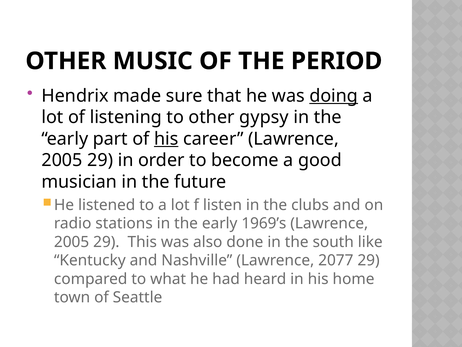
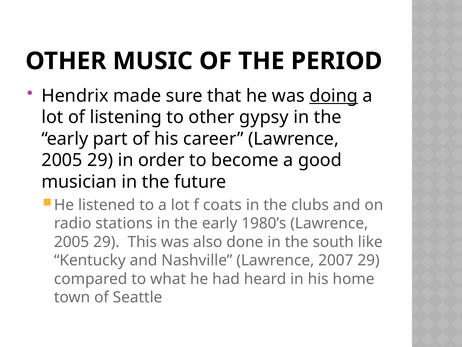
his underline: present -> none (166, 139)
listen: listen -> coats (222, 205)
1969’s: 1969’s -> 1980’s (264, 223)
2077: 2077 -> 2007 (336, 260)
